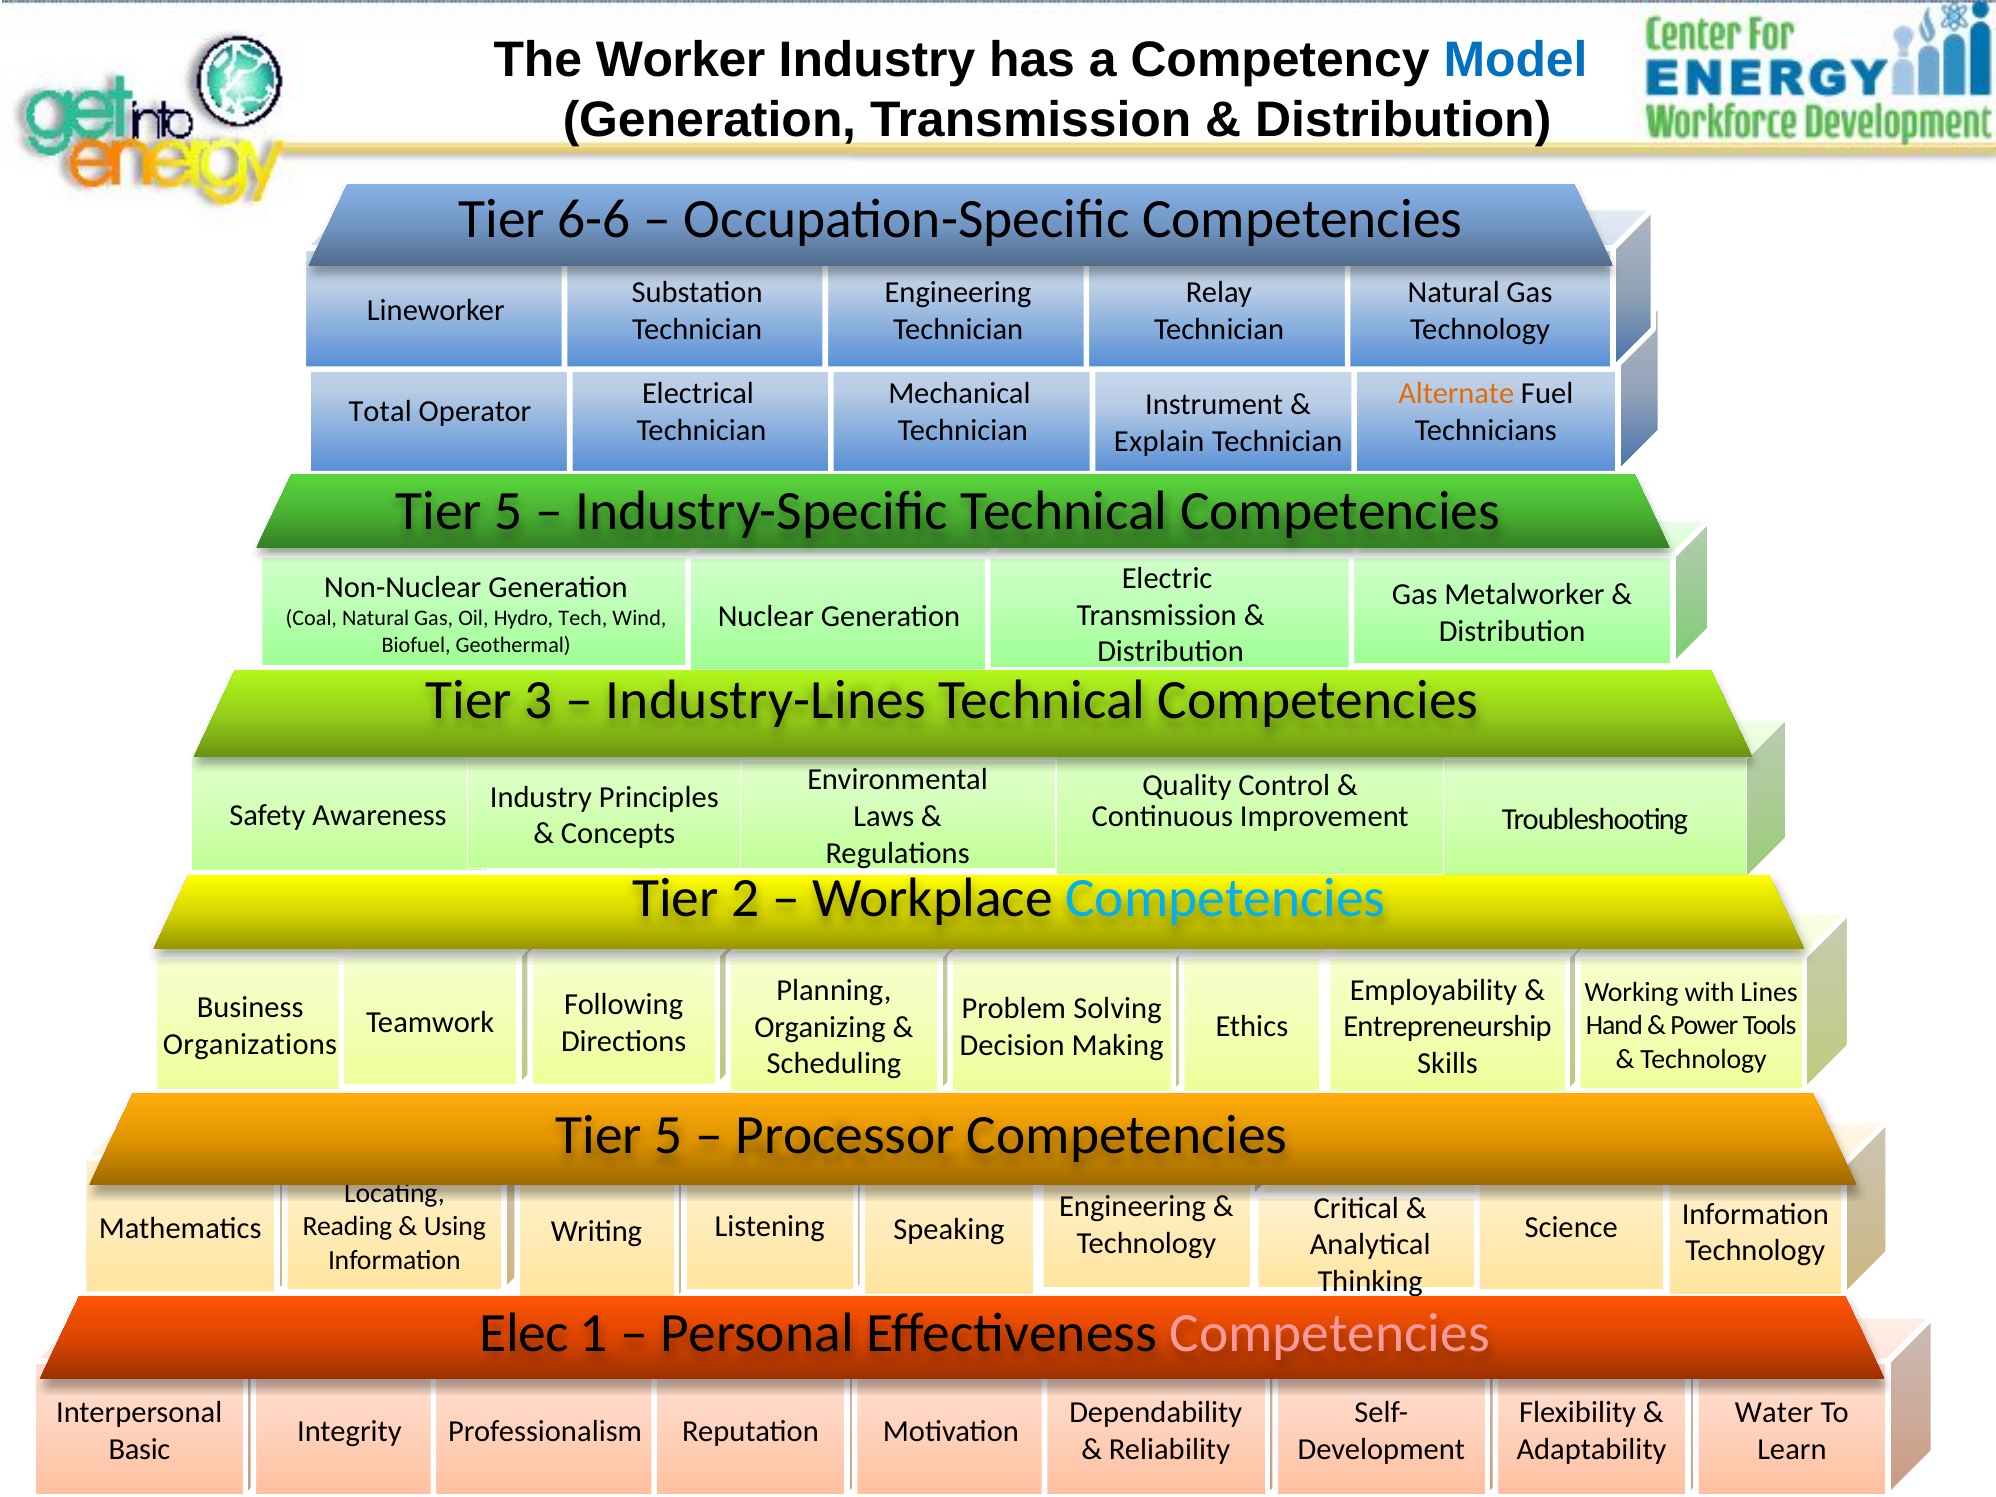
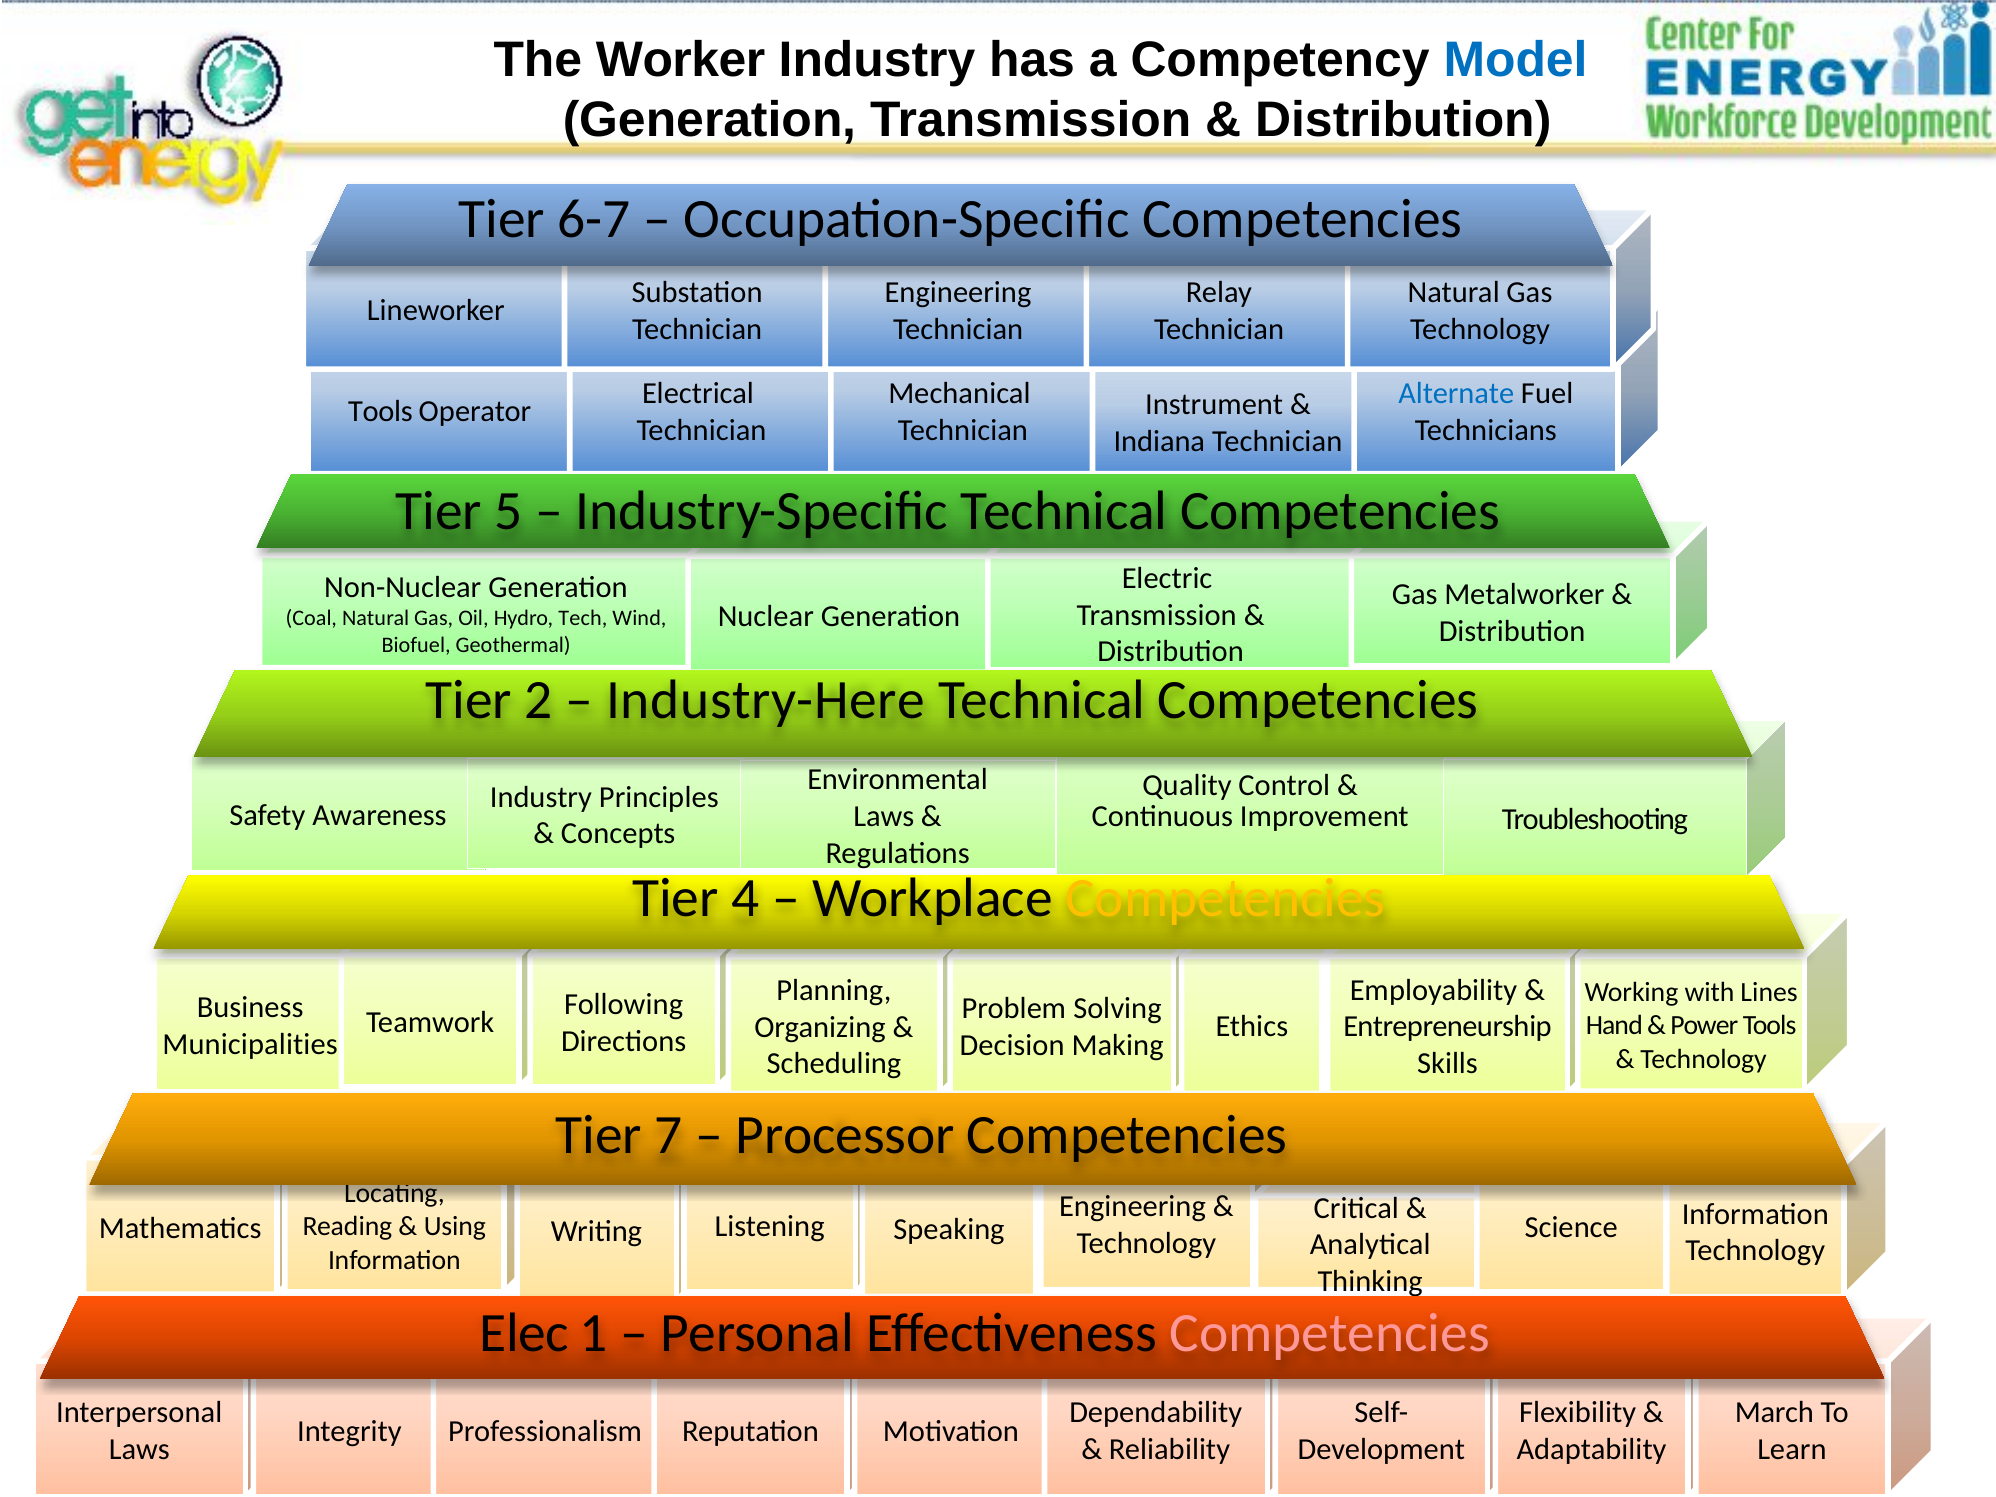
6-6: 6-6 -> 6-7 (594, 219)
Alternate colour: orange -> blue (1456, 394)
Total: Total -> Tools (380, 412)
Explain: Explain -> Indiana (1159, 441)
3: 3 -> 2 (539, 700)
Industry-Lines: Industry-Lines -> Industry-Here (766, 700)
2: 2 -> 4 (745, 898)
Competencies colour: light blue -> yellow (1225, 898)
Organizations: Organizations -> Municipalities (250, 1045)
5: 5 -> 7 (669, 1136)
Water: Water -> March (1774, 1413)
Basic: Basic -> Laws (139, 1449)
